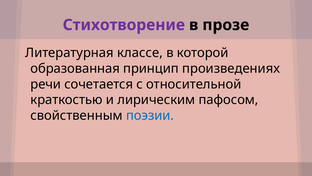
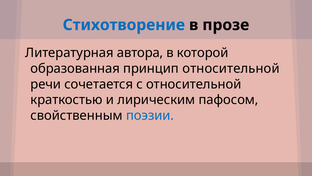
Стихотворение colour: purple -> blue (124, 25)
классе: классе -> автора (140, 53)
принцип произведениях: произведениях -> относительной (231, 68)
